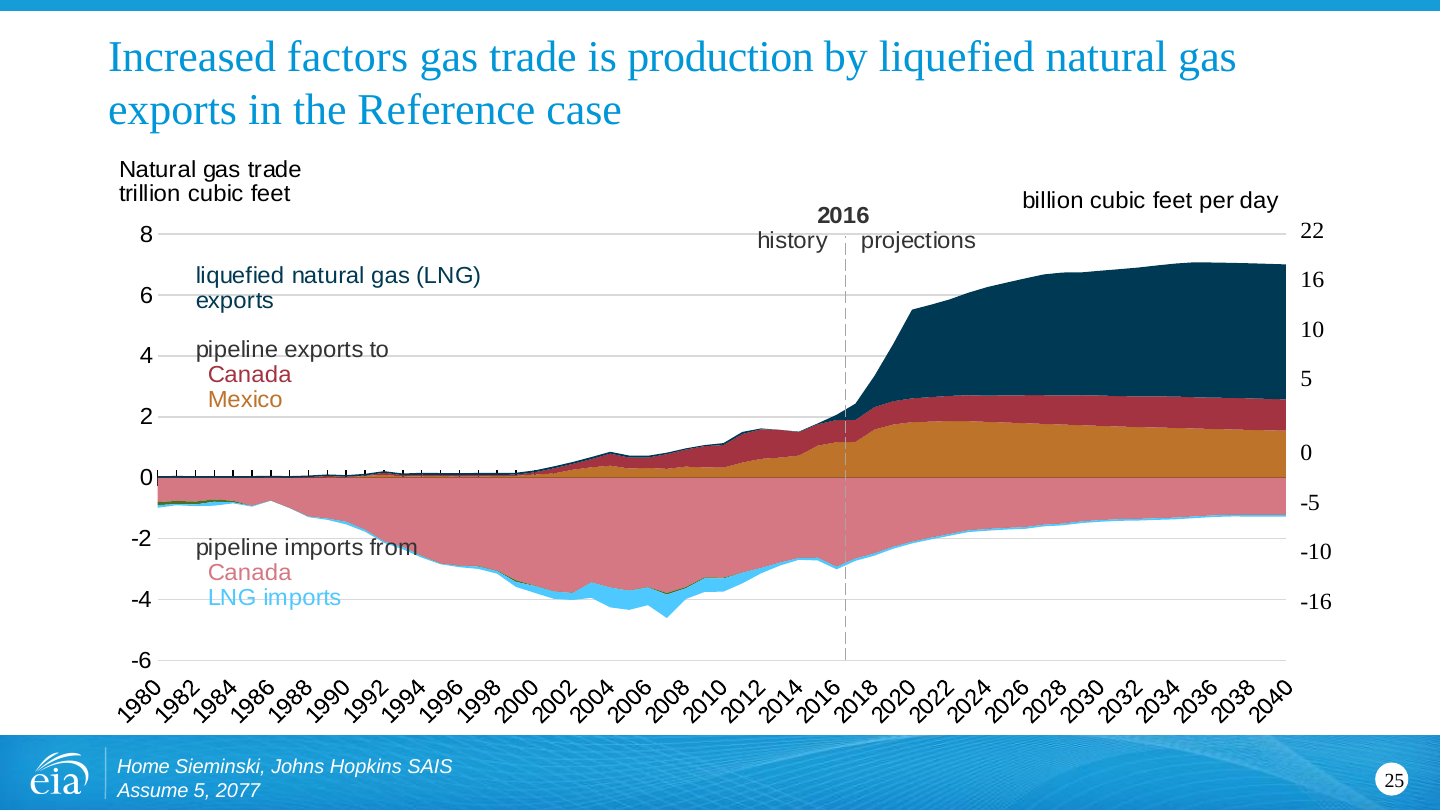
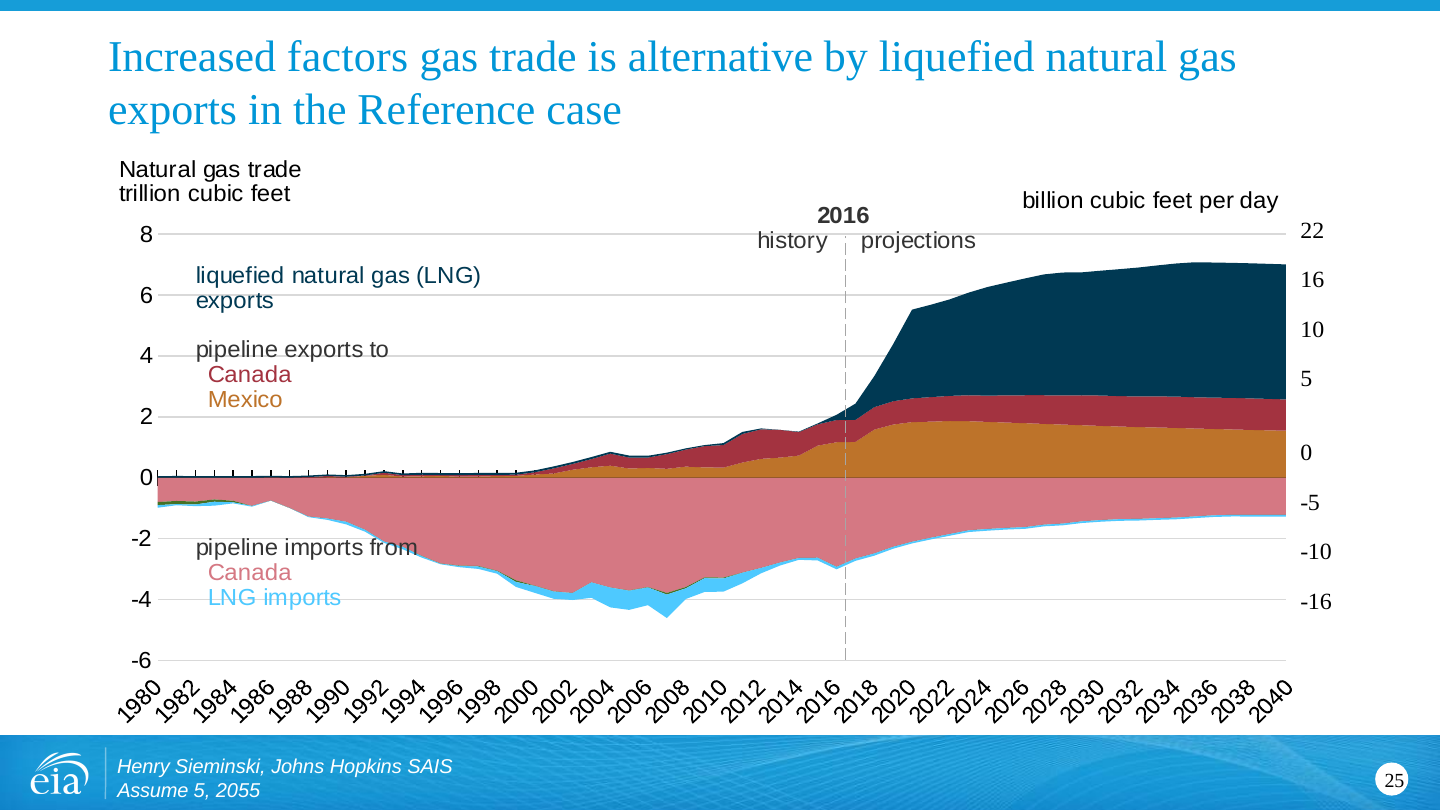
production: production -> alternative (720, 57)
Home: Home -> Henry (143, 767)
2077: 2077 -> 2055 (238, 791)
